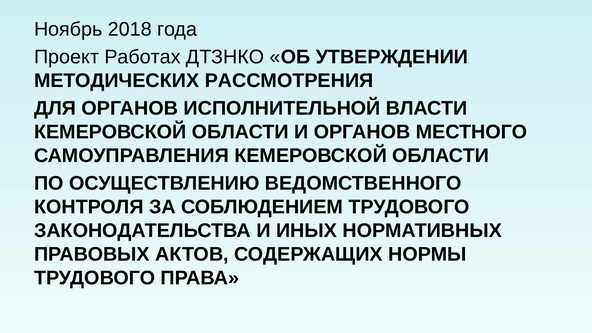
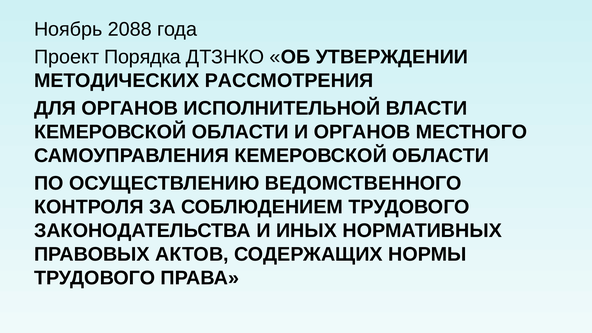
2018: 2018 -> 2088 (130, 29)
Работах: Работах -> Порядка (143, 57)
